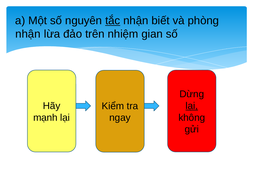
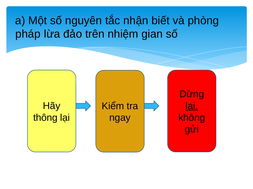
tắc underline: present -> none (113, 21)
nhận: nhận -> pháp (28, 34)
mạnh: mạnh -> thông (45, 118)
